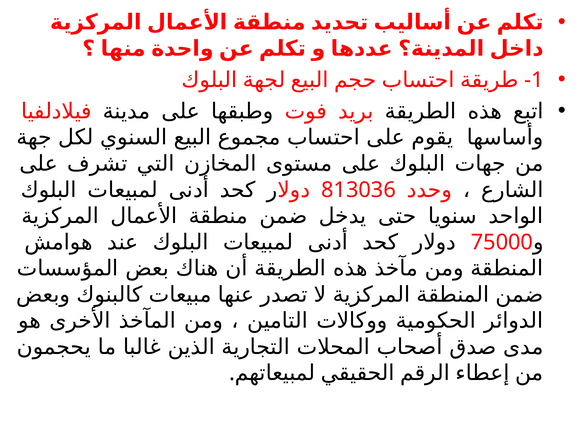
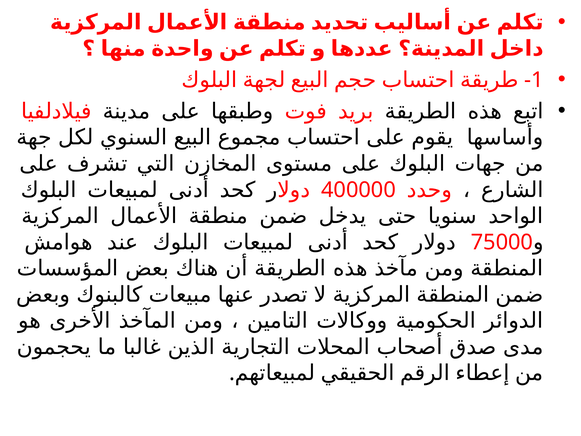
813036: 813036 -> 400000 (358, 190)
